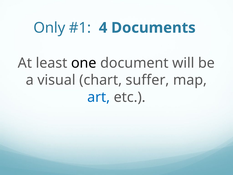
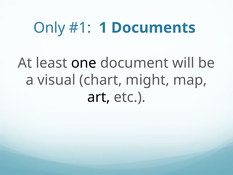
4: 4 -> 1 (103, 28)
suffer: suffer -> might (148, 80)
art colour: blue -> black (99, 97)
